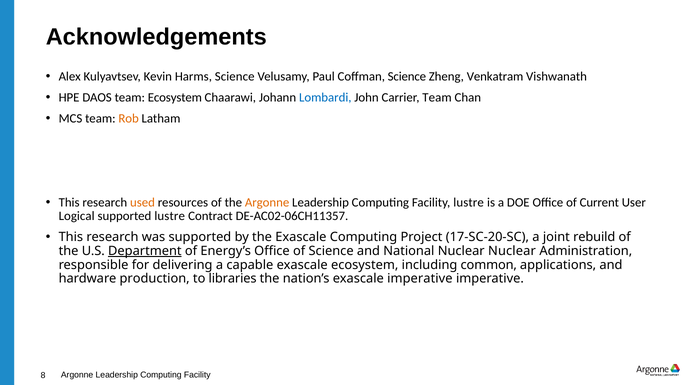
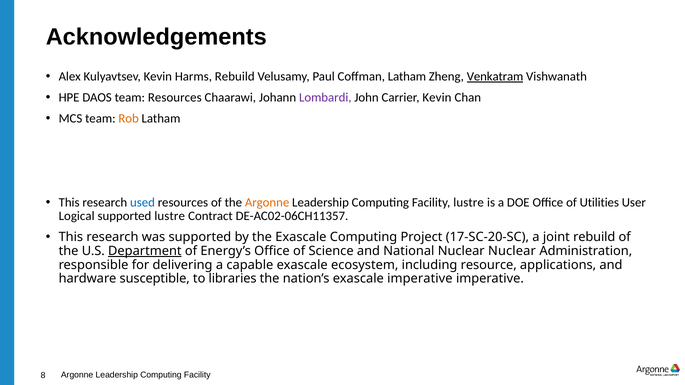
Harms Science: Science -> Rebuild (235, 76)
Coffman Science: Science -> Latham (407, 76)
Venkatram underline: none -> present (495, 76)
team Ecosystem: Ecosystem -> Resources (175, 97)
Lombardi colour: blue -> purple (325, 97)
Carrier Team: Team -> Kevin (437, 97)
used colour: orange -> blue (142, 202)
Current: Current -> Utilities (599, 202)
common: common -> resource (489, 265)
production: production -> susceptible (155, 279)
